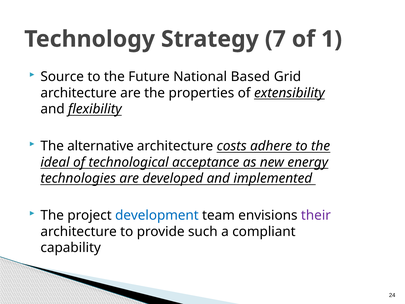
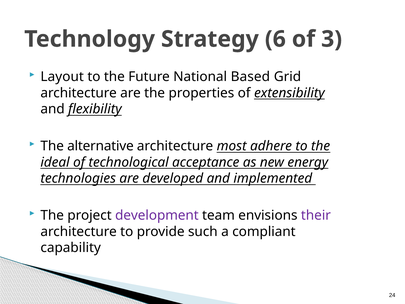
7: 7 -> 6 (275, 39)
1: 1 -> 3 (332, 39)
Source: Source -> Layout (62, 77)
costs: costs -> most (232, 146)
development colour: blue -> purple (157, 215)
